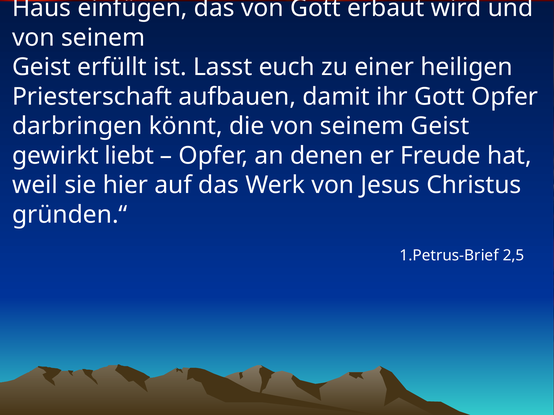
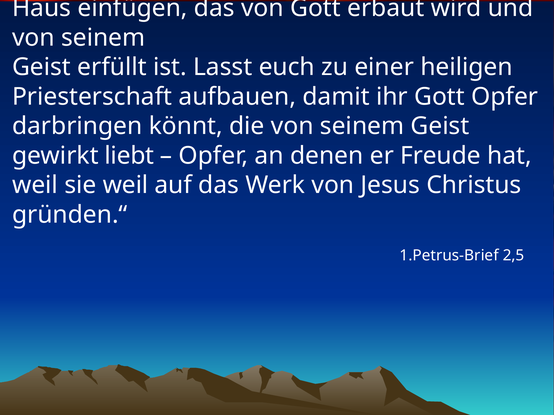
sie hier: hier -> weil (126, 185)
